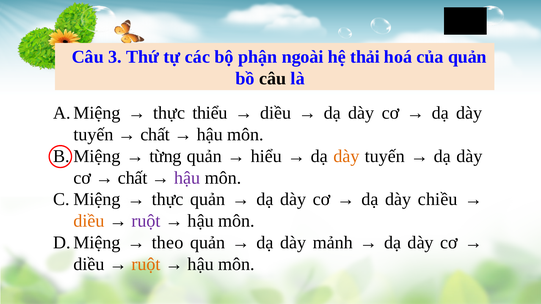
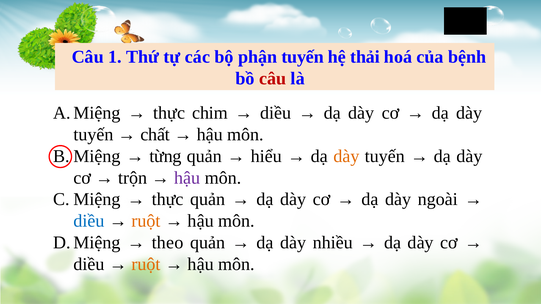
3: 3 -> 1 (115, 57)
phận ngoài: ngoài -> tuyến (303, 57)
của quản: quản -> bệnh (467, 57)
câu colour: black -> red (273, 79)
thiểu: thiểu -> chim (210, 113)
chất: chất -> trộn (133, 178)
chiều: chiều -> ngoài (438, 200)
diều colour: orange -> blue (89, 221)
ruột colour: purple -> orange (146, 221)
mảnh: mảnh -> nhiều (333, 243)
